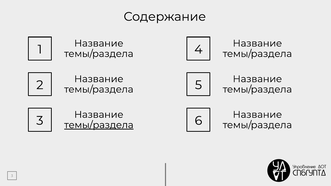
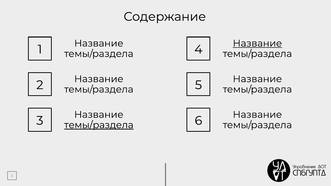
Название underline: none -> present (257, 43)
